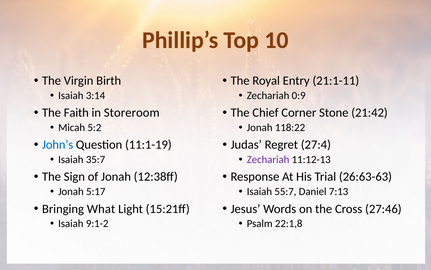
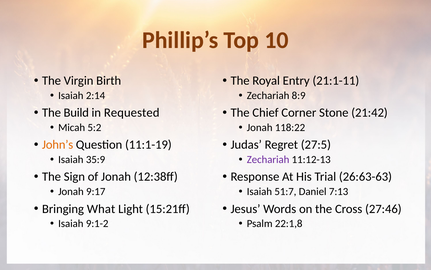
3:14: 3:14 -> 2:14 (96, 95)
0:9: 0:9 -> 8:9 (299, 95)
Faith: Faith -> Build (76, 113)
Storeroom: Storeroom -> Requested (132, 113)
John’s colour: blue -> orange (58, 144)
27:4: 27:4 -> 27:5 (316, 144)
35:7: 35:7 -> 35:9 (96, 159)
5:17: 5:17 -> 9:17 (96, 191)
55:7: 55:7 -> 51:7 (285, 191)
